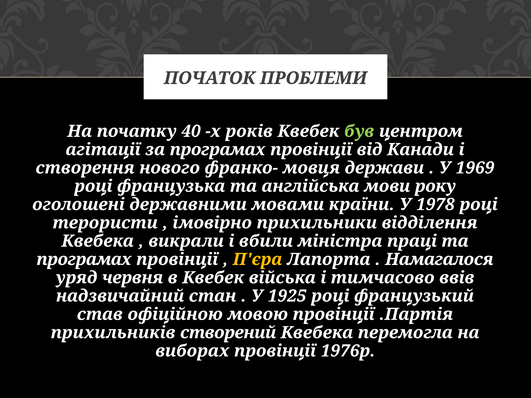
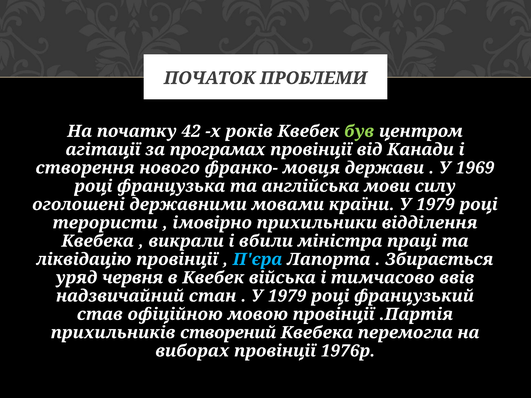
40: 40 -> 42 (191, 131)
року: року -> силу (435, 186)
країни У 1978: 1978 -> 1979 (435, 205)
програмах: програмах -> ліквідацію (84, 260)
П'єра colour: yellow -> light blue (257, 260)
Намагалося: Намагалося -> Збирається (439, 260)
1925: 1925 -> 1979 (287, 296)
